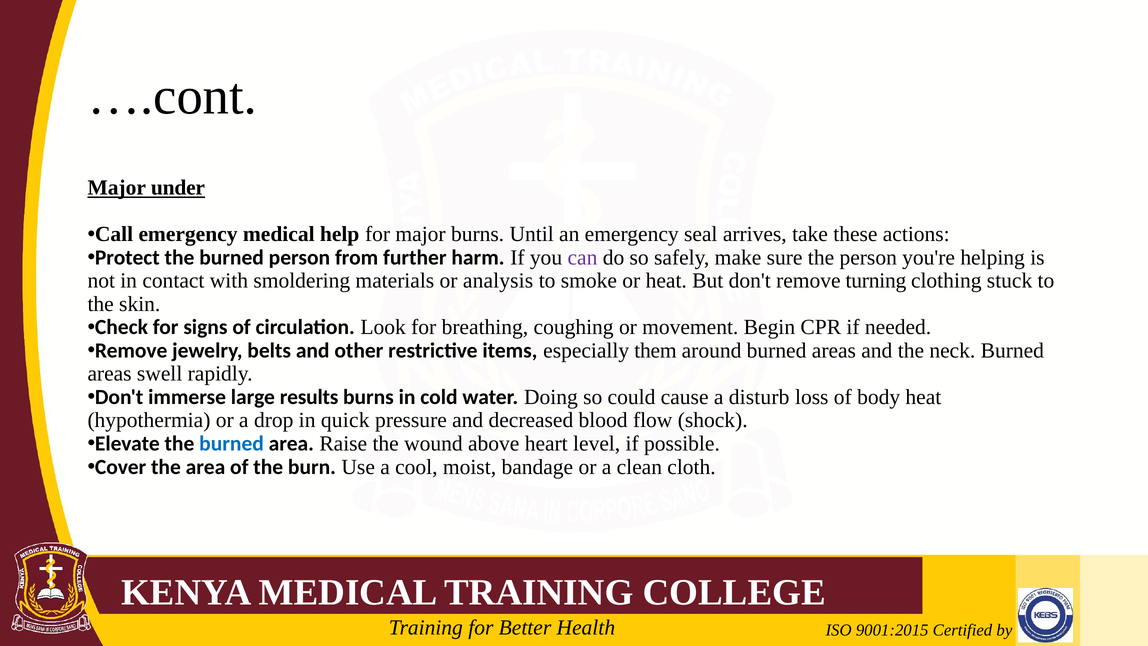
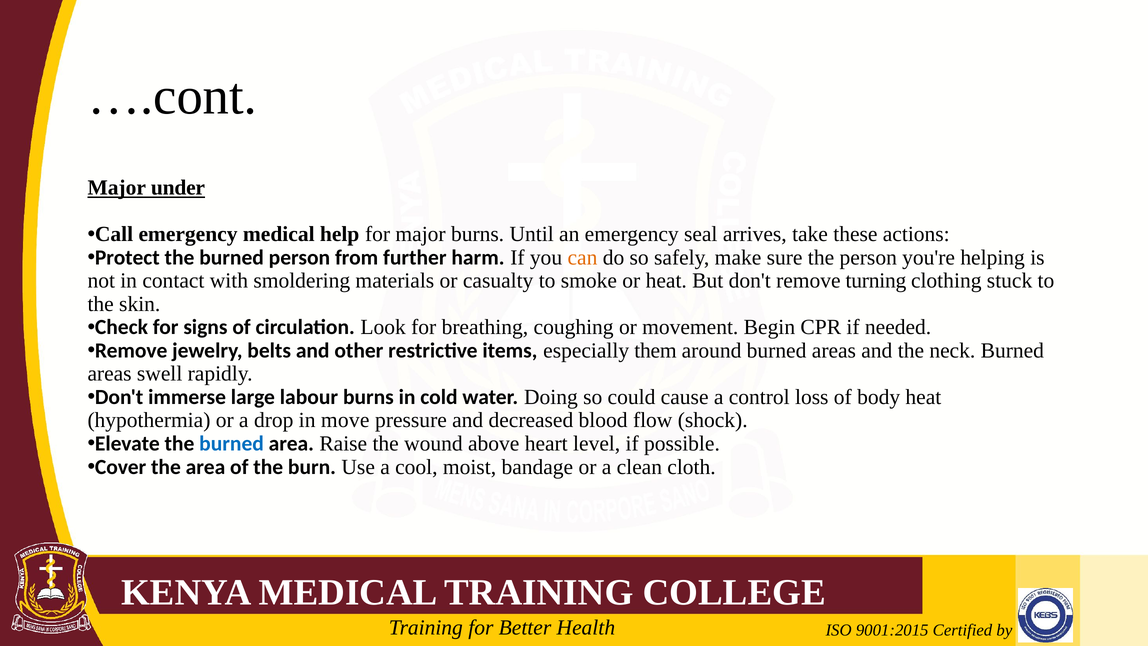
can colour: purple -> orange (582, 257)
analysis: analysis -> casualty (498, 281)
results: results -> labour (309, 397)
disturb: disturb -> control (759, 397)
quick: quick -> move (345, 420)
